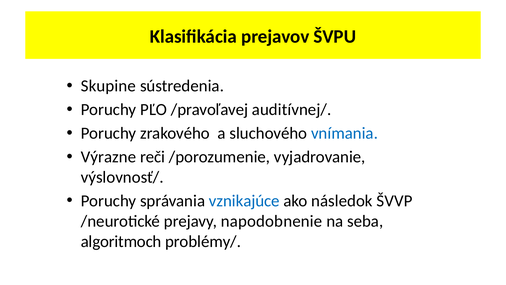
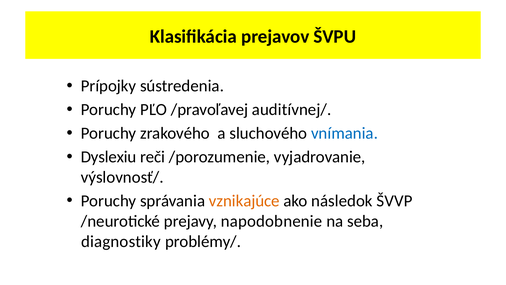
Skupine: Skupine -> Prípojky (109, 86)
Výrazne: Výrazne -> Dyslexiu (109, 157)
vznikajúce colour: blue -> orange (244, 201)
algoritmoch: algoritmoch -> diagnostiky (121, 241)
